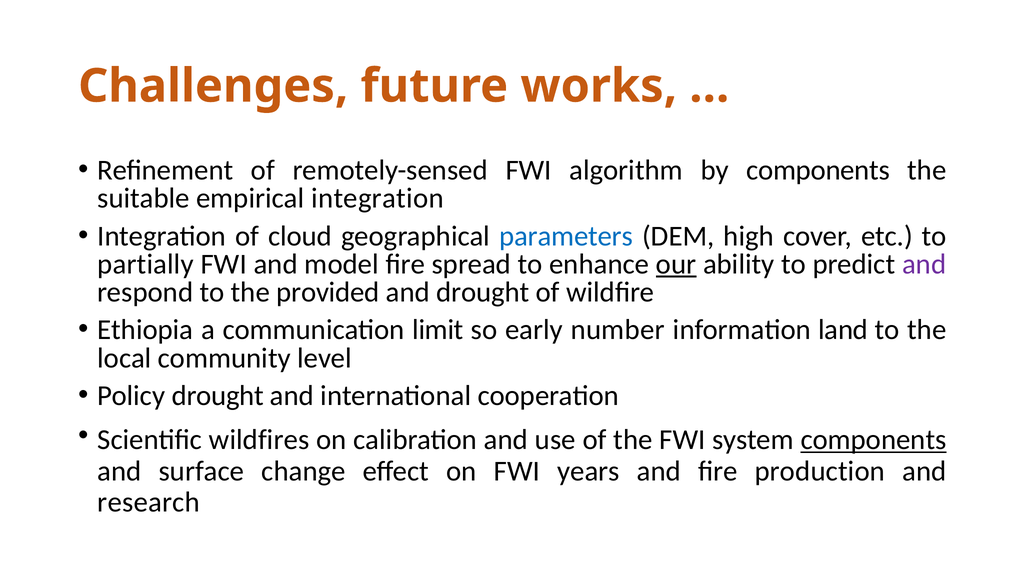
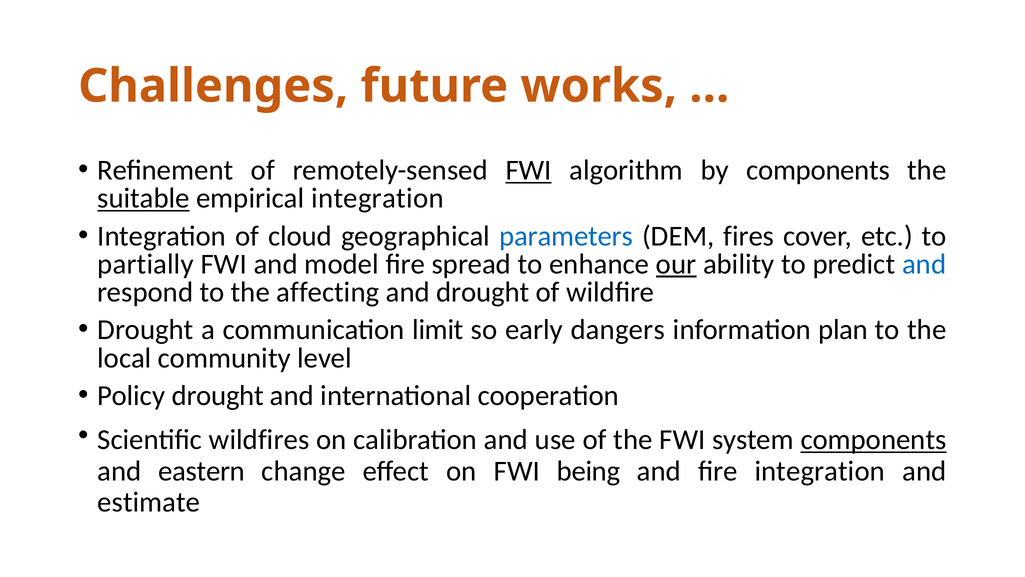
FWI underline: none -> present (529, 170)
suitable underline: none -> present (143, 198)
high: high -> fires (749, 236)
and colour: purple -> blue (924, 264)
provided: provided -> affecting (328, 292)
Ethiopia: Ethiopia -> Drought (145, 330)
number: number -> dangers (618, 330)
land: land -> plan (843, 330)
surface: surface -> eastern (202, 471)
years: years -> being (589, 471)
fire production: production -> integration (820, 471)
research: research -> estimate (149, 502)
